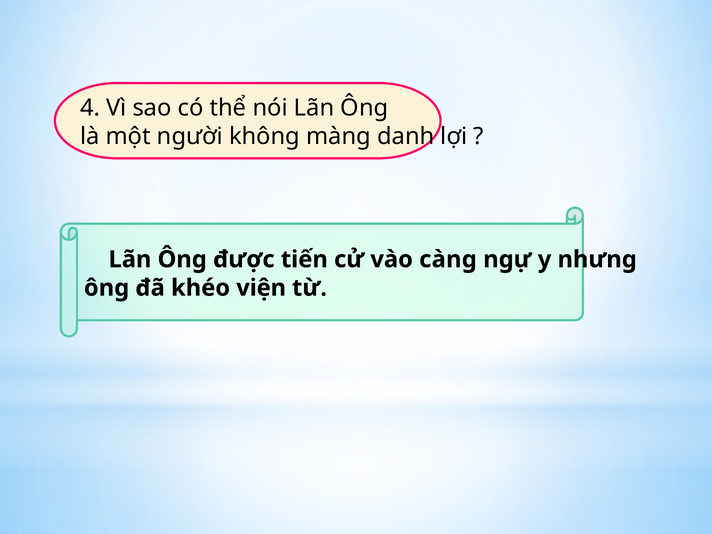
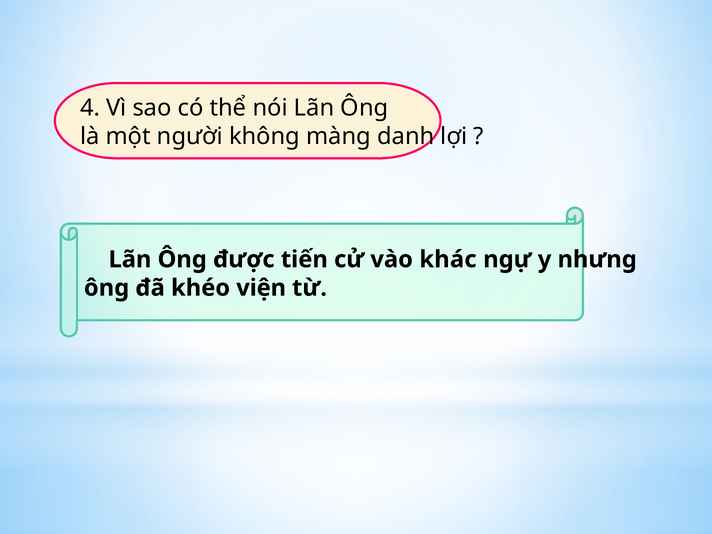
càng: càng -> khác (448, 259)
